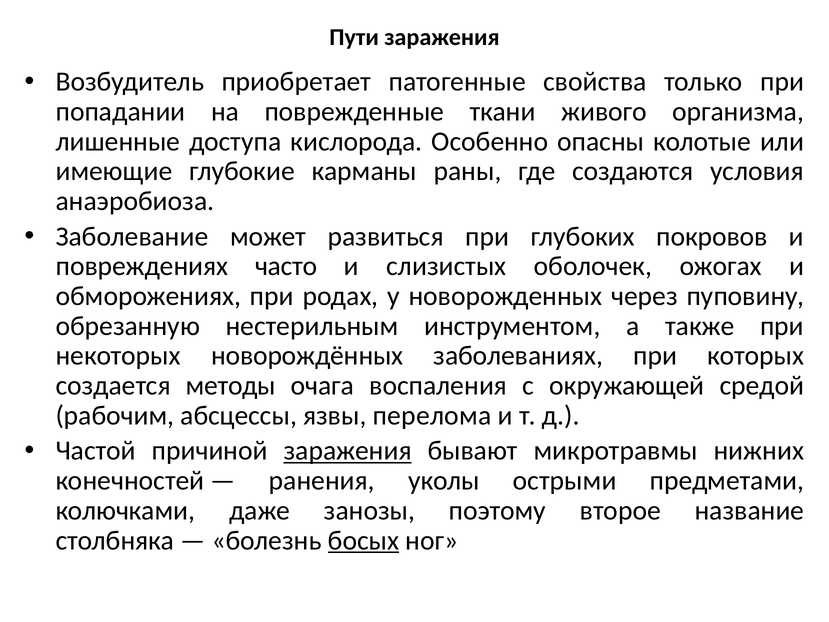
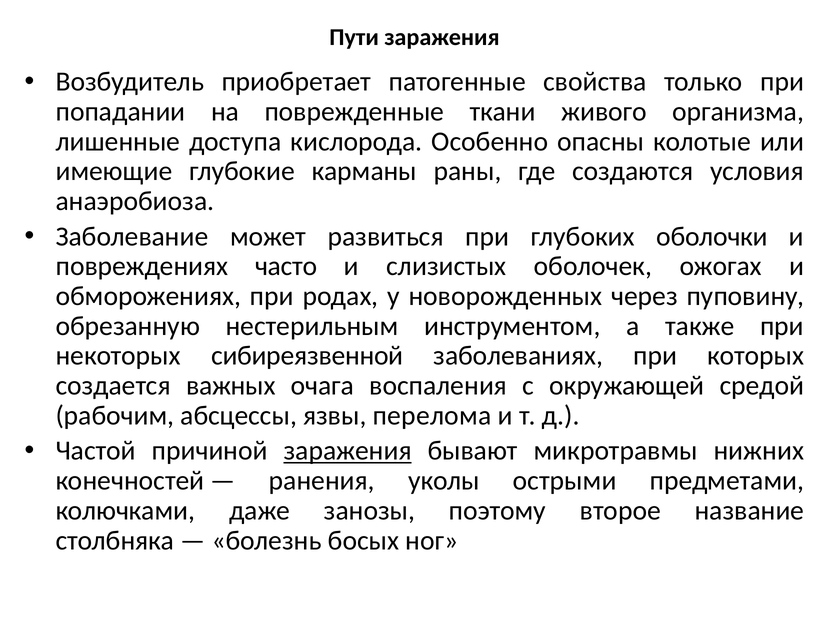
покровов: покровов -> оболочки (712, 236)
новорождённых: новорождённых -> сибиреязвенной (307, 356)
методы: методы -> важных (231, 386)
босых underline: present -> none (363, 540)
